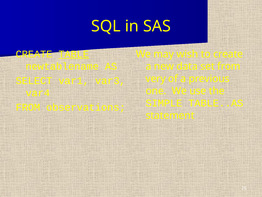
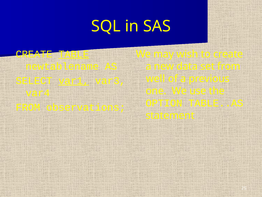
very: very -> well (155, 78)
var1 underline: none -> present (74, 80)
SIMPLE: SIMPLE -> OPTION (164, 103)
